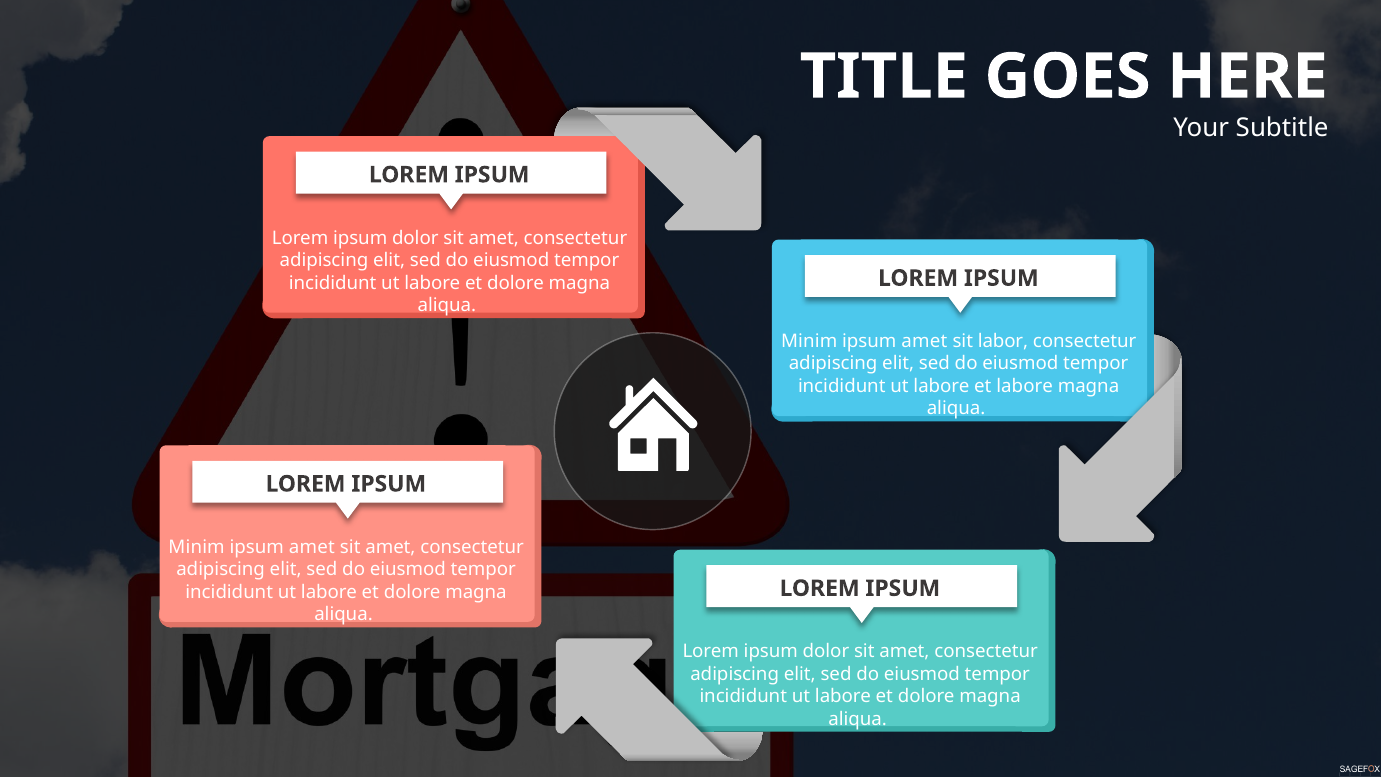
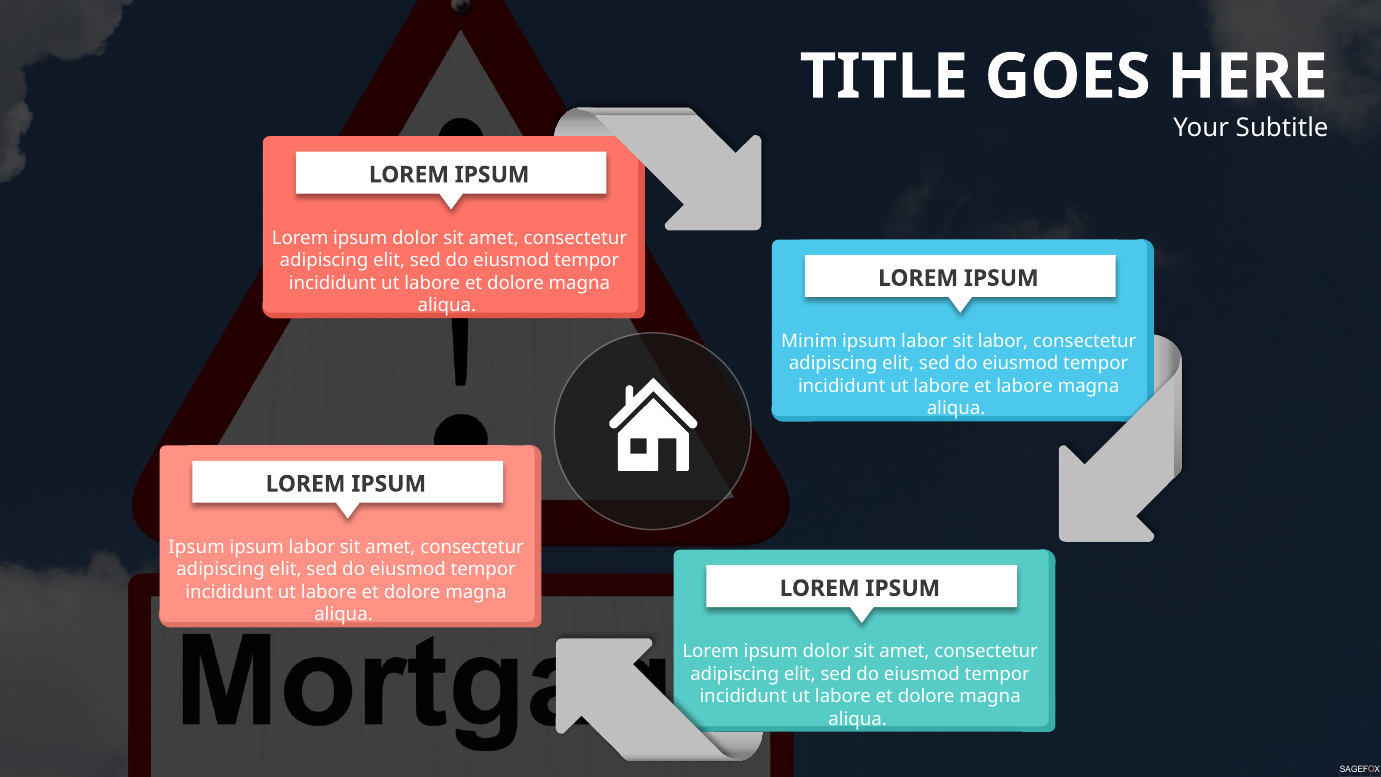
amet: amet -> labor (924, 341)
Minim: Minim -> Ipsum (197, 547)
amet: amet -> labor (312, 547)
